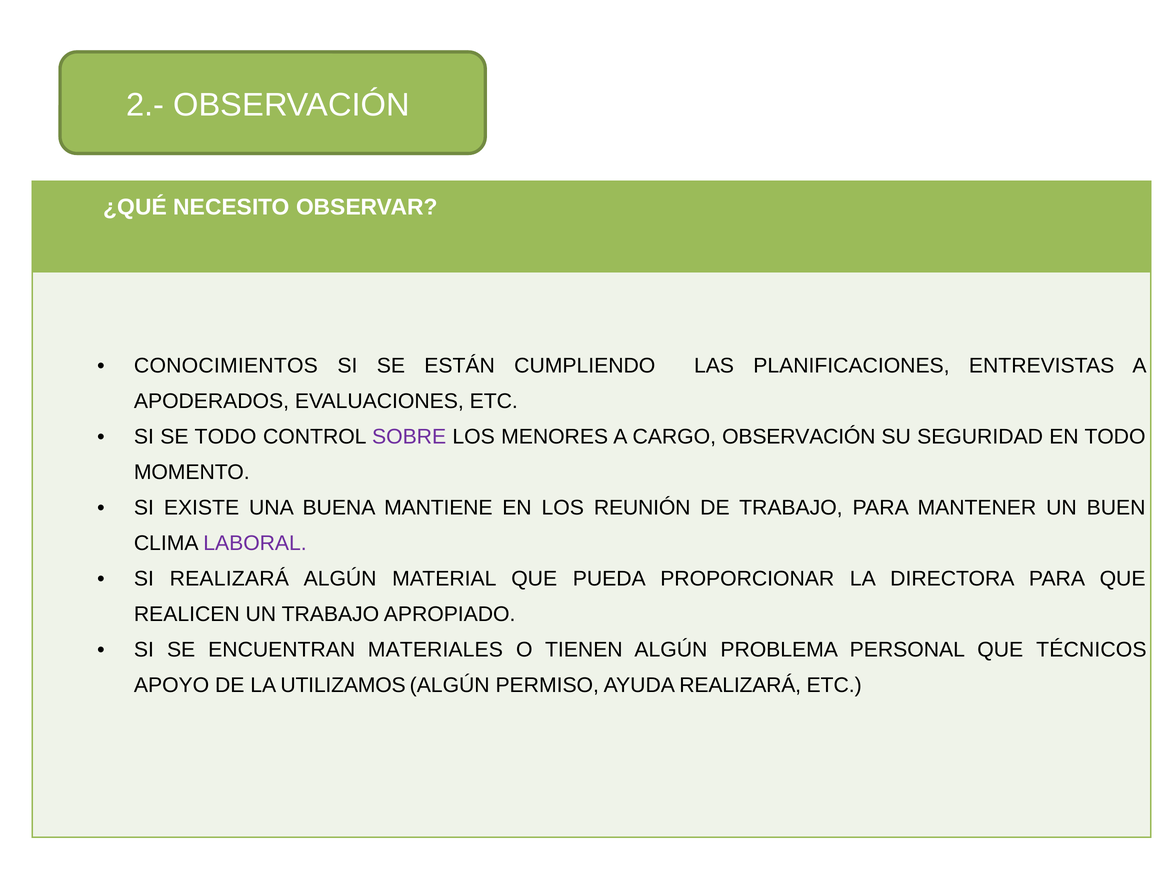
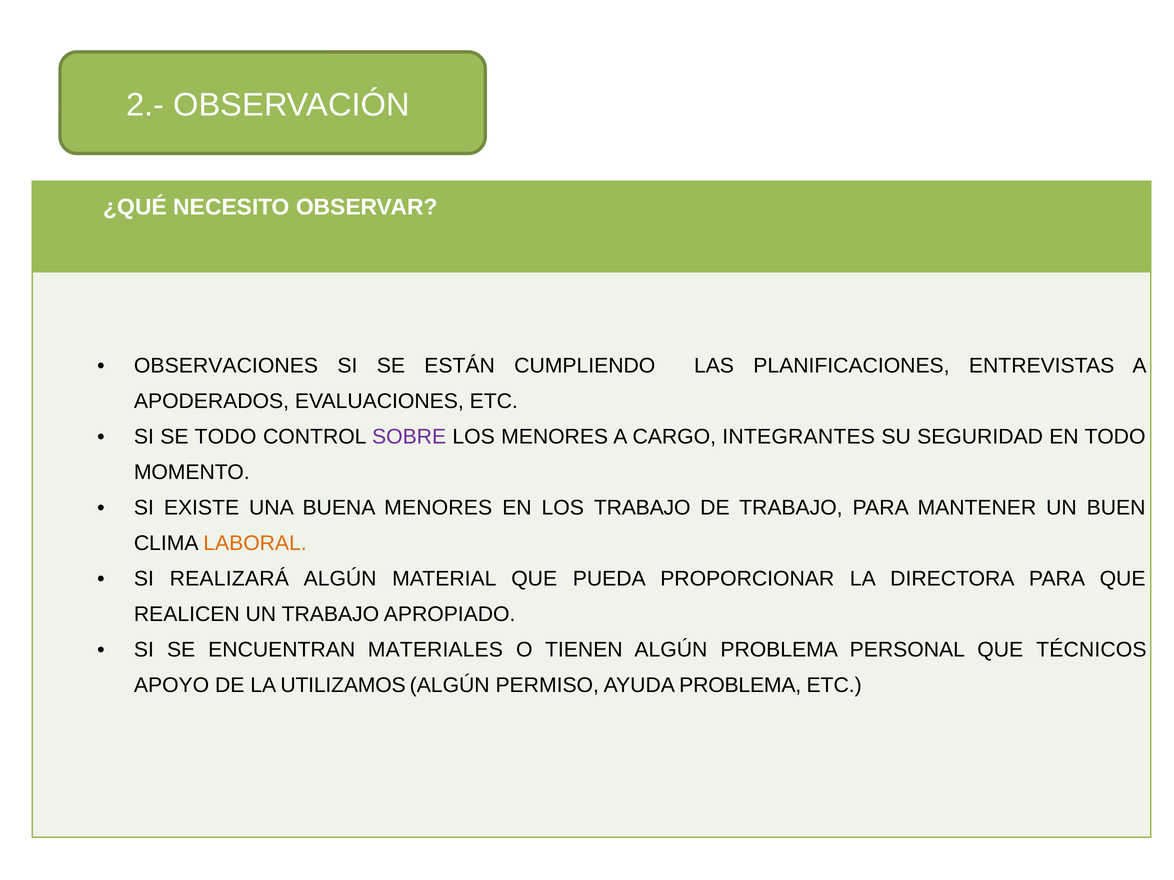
CONOCIMIENTOS: CONOCIMIENTOS -> OBSERVACIONES (226, 366)
CARGO OBSERVACIÓN: OBSERVACIÓN -> INTEGRANTES (799, 437)
BUENA MANTIENE: MANTIENE -> MENORES (438, 508)
LOS REUNIÓN: REUNIÓN -> TRABAJO (642, 508)
LABORAL colour: purple -> orange (255, 543)
AYUDA REALIZARÁ: REALIZARÁ -> PROBLEMA (740, 685)
